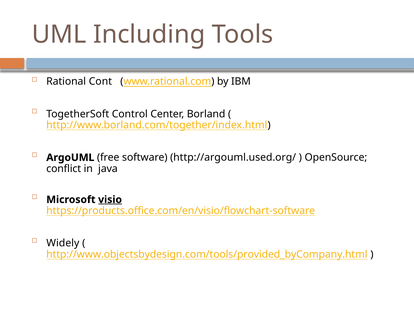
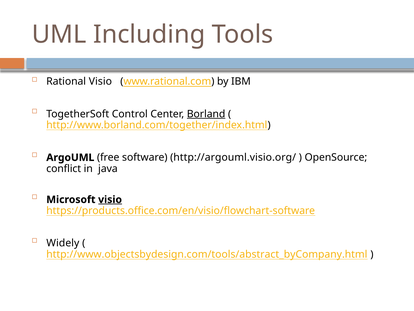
Rational Cont: Cont -> Visio (100, 81)
Borland underline: none -> present (206, 114)
http://argouml.used.org/: http://argouml.used.org/ -> http://argouml.visio.org/ (233, 157)
http://www.objectsbydesign.com/tools/provided_byCompany.html: http://www.objectsbydesign.com/tools/provided_byCompany.html -> http://www.objectsbydesign.com/tools/abstract_byCompany.html (207, 254)
